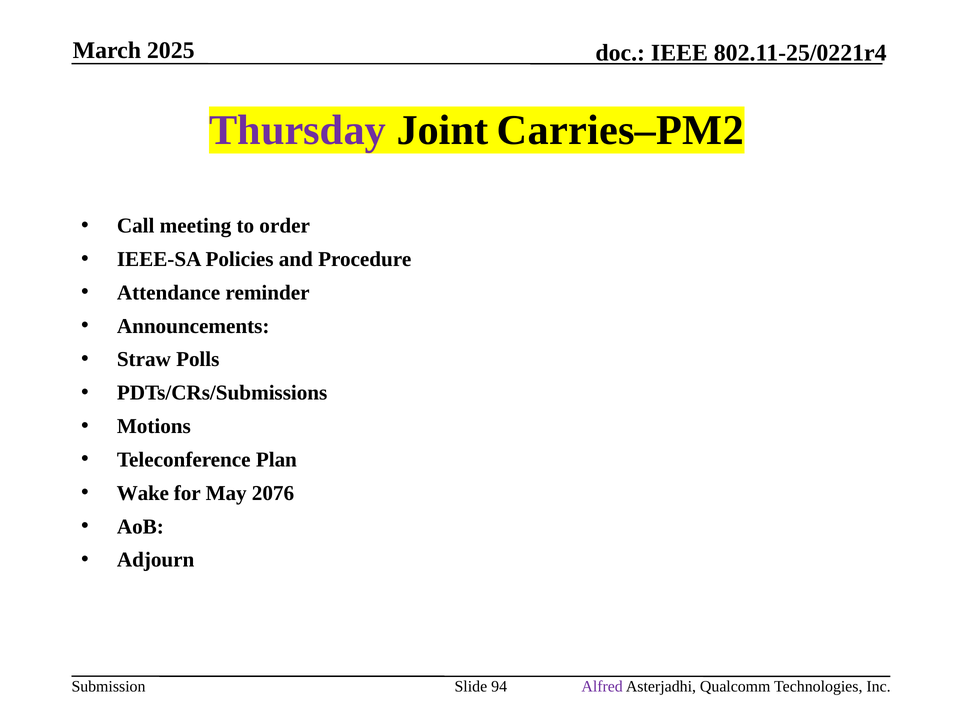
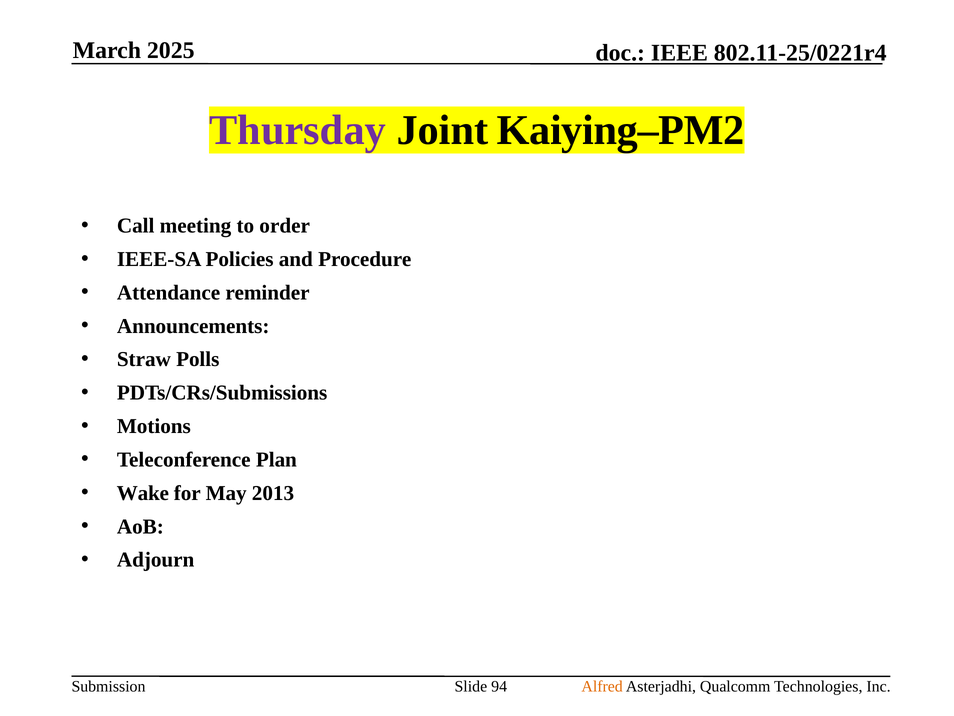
Carries–PM2: Carries–PM2 -> Kaiying–PM2 (621, 130)
2076: 2076 -> 2013 (273, 493)
Alfred colour: purple -> orange (602, 686)
